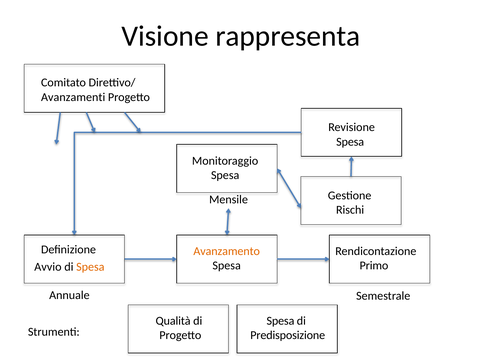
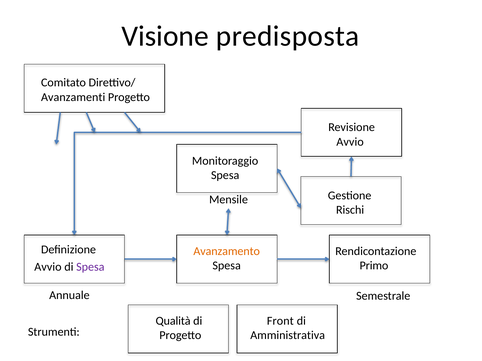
rappresenta: rappresenta -> predisposta (288, 36)
Spesa: Spesa -> Avvio (350, 142)
Spesa colour: orange -> purple (90, 267)
Spesa: Spesa -> Front (280, 321)
Predisposizione: Predisposizione -> Amministrativa (288, 336)
